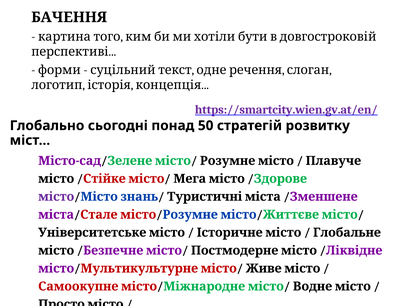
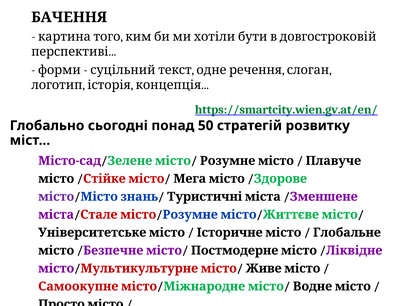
https://smartcity.wien.gv.at/en/ colour: purple -> green (286, 110)
